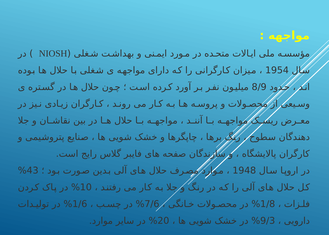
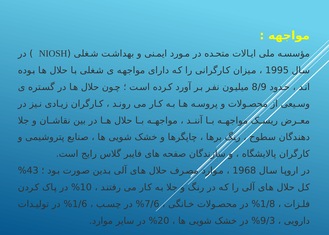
1954: 1954 -> 1995 (277, 70)
1948: 1948 -> 1968 (244, 171)
